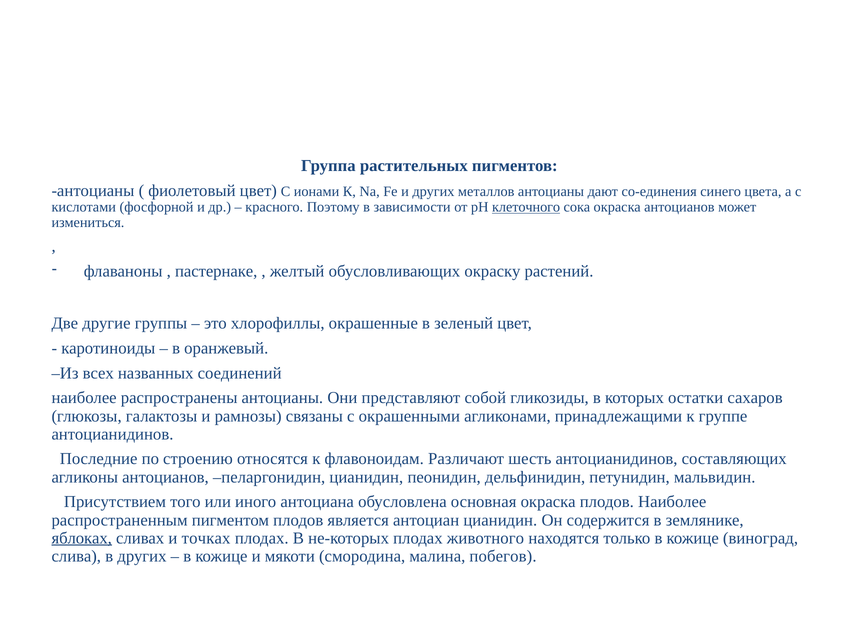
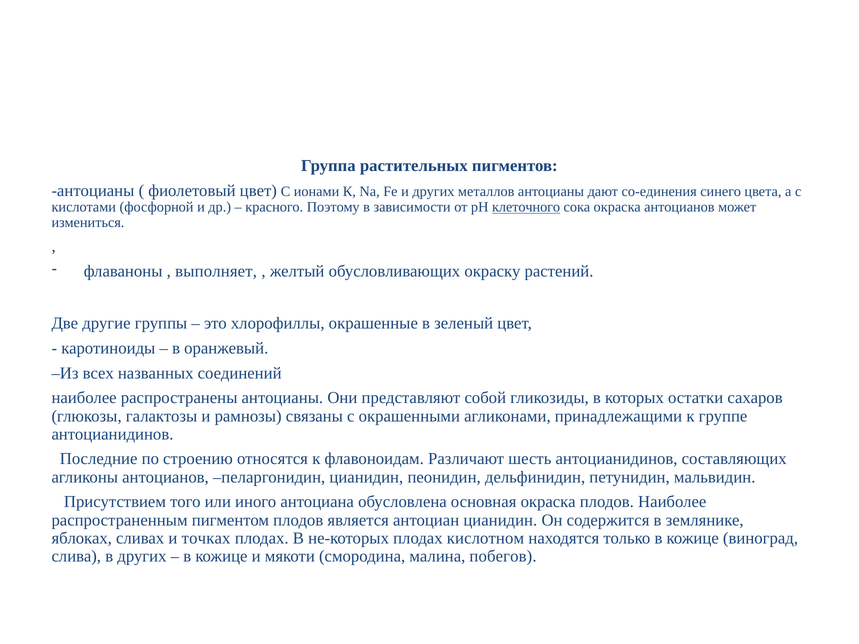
пастернаке: пастернаке -> выполняет (216, 271)
яблоках underline: present -> none (82, 538)
животного: животного -> кислотном (485, 538)
